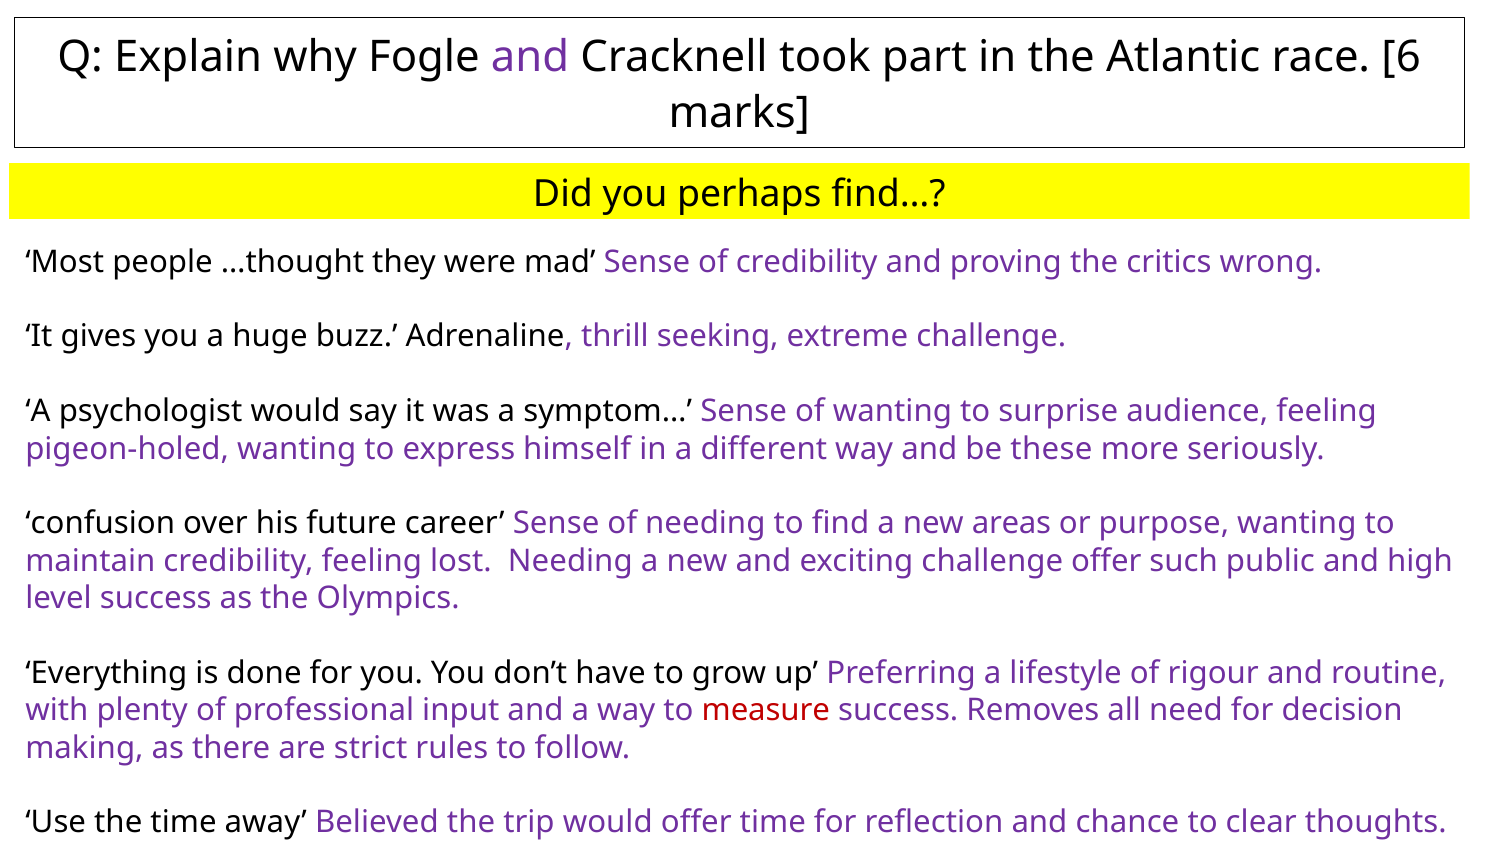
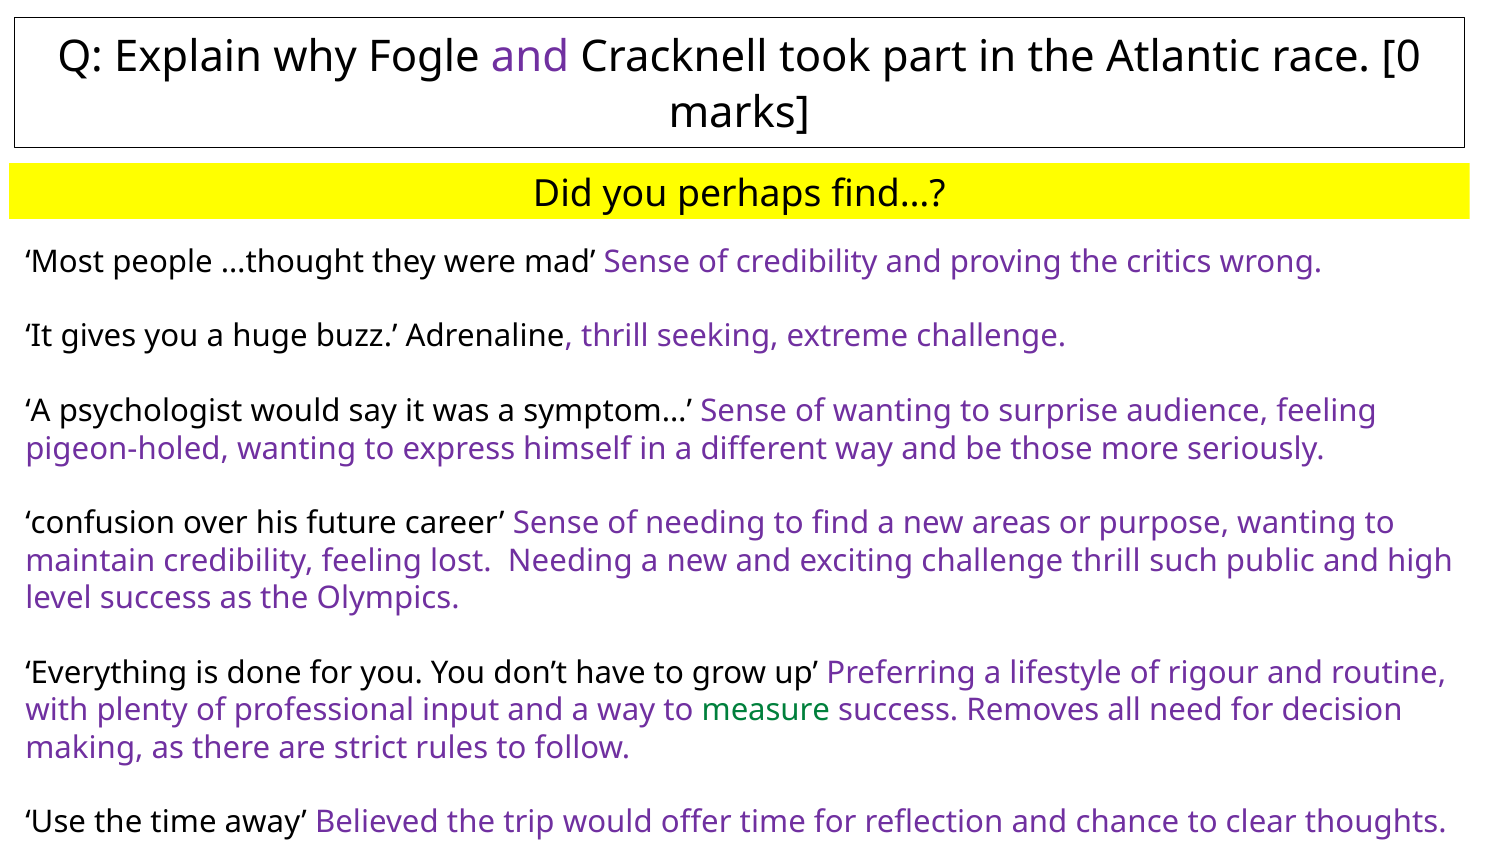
6: 6 -> 0 (1401, 57)
these: these -> those (1052, 449)
challenge offer: offer -> thrill (1106, 561)
measure colour: red -> green (766, 711)
